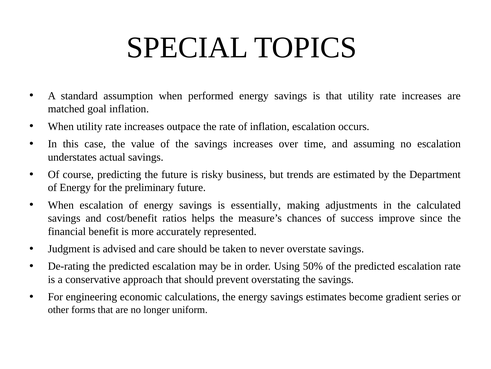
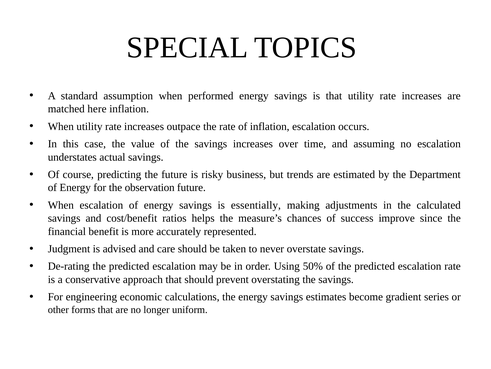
goal: goal -> here (97, 109)
preliminary: preliminary -> observation (150, 187)
